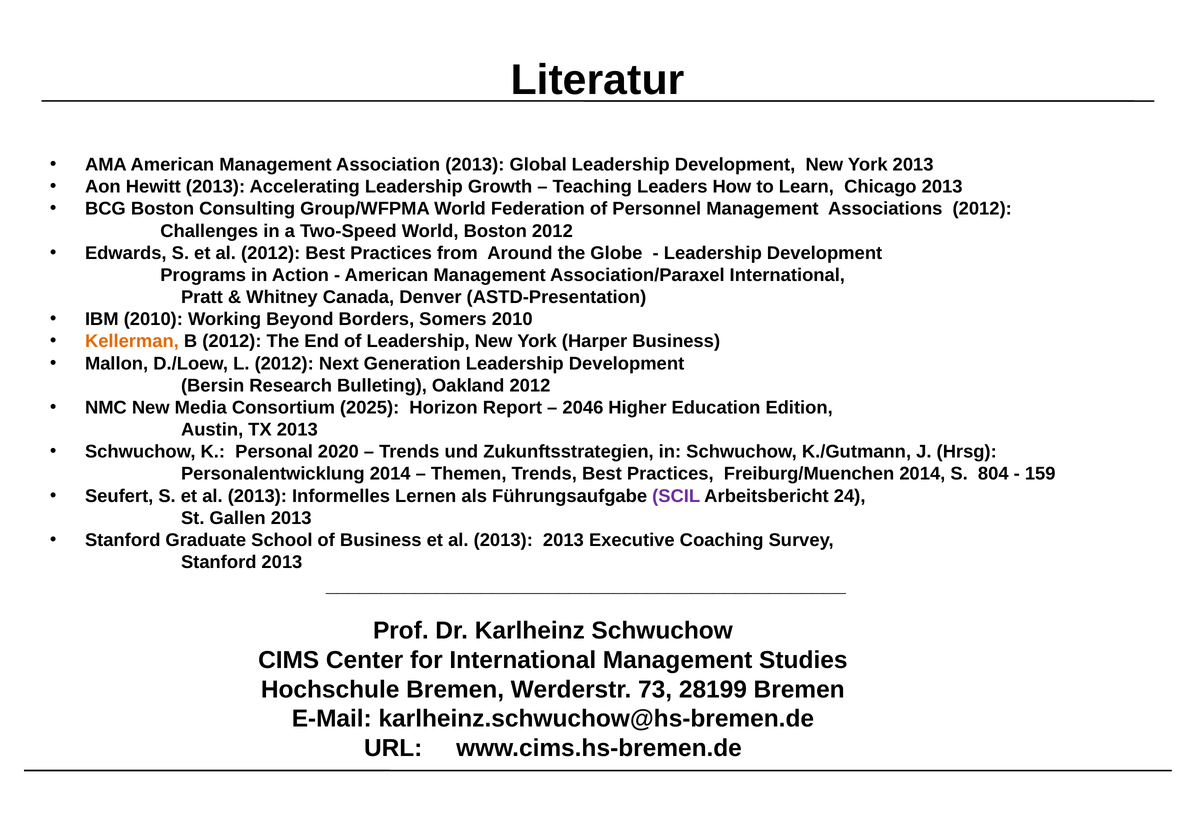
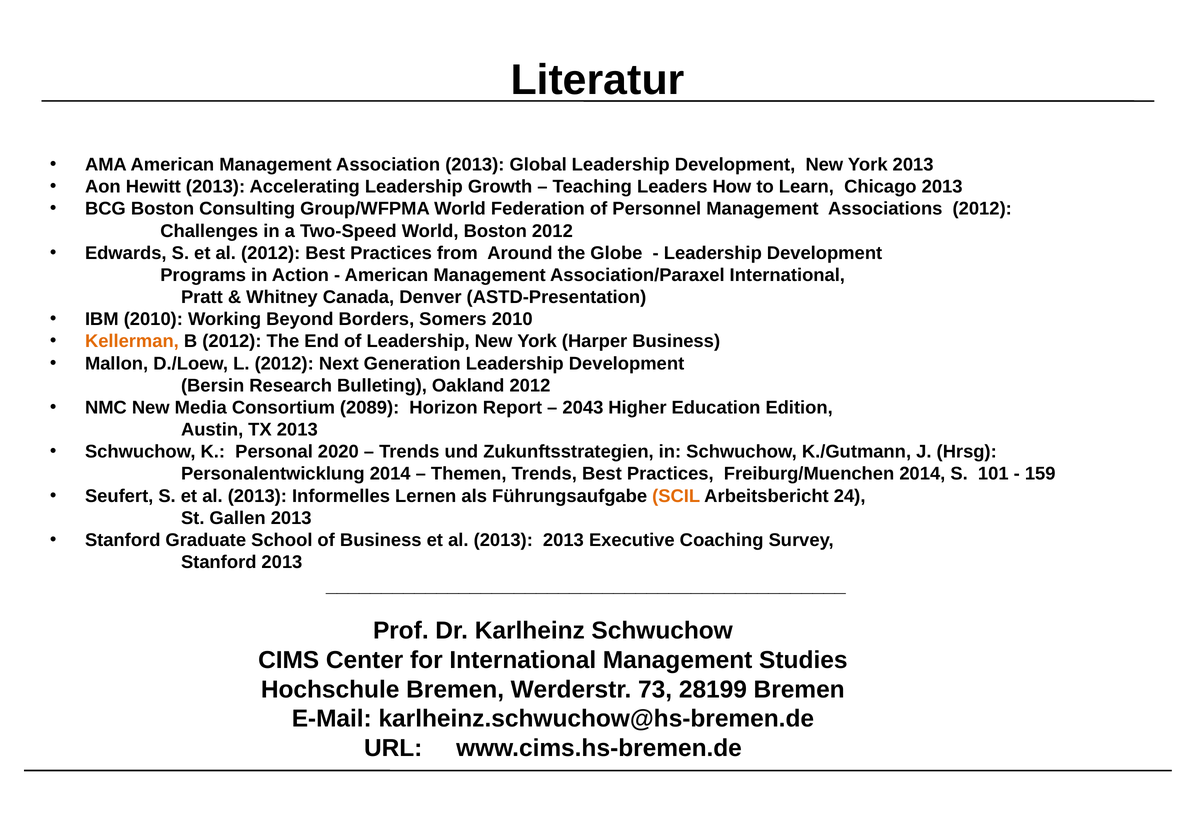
2025: 2025 -> 2089 (370, 408)
2046: 2046 -> 2043 (583, 408)
804: 804 -> 101 (993, 474)
SCIL colour: purple -> orange (676, 496)
